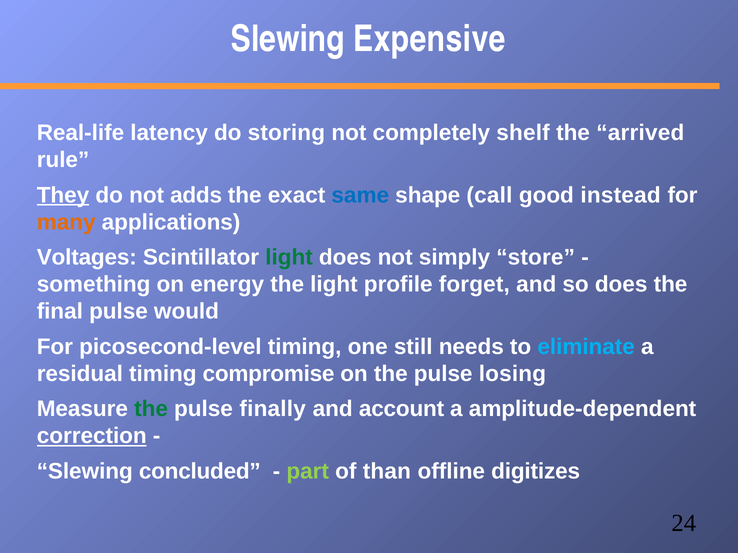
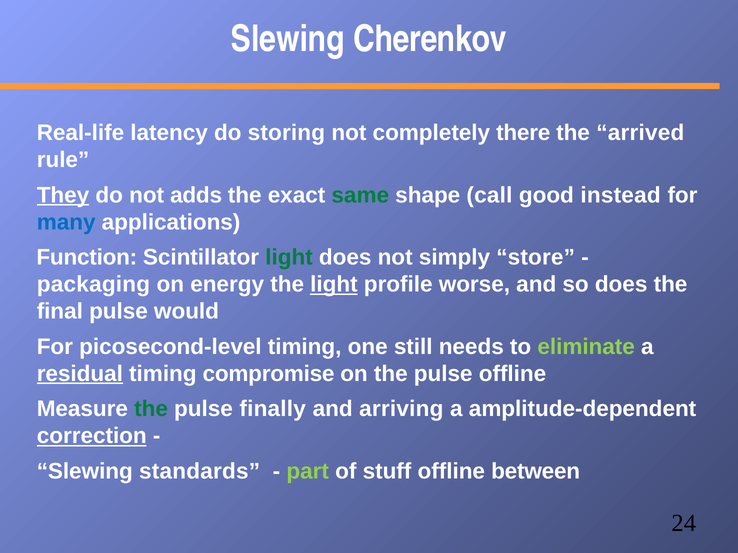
Expensive: Expensive -> Cherenkov (430, 39)
shelf: shelf -> there (523, 133)
same colour: blue -> green (360, 195)
many colour: orange -> blue (66, 222)
Voltages: Voltages -> Function (87, 258)
something: something -> packaging (93, 285)
light underline: none -> present (334, 285)
forget: forget -> worse (474, 285)
eliminate colour: light blue -> light green (586, 347)
residual underline: none -> present (80, 374)
pulse losing: losing -> offline (513, 374)
account: account -> arriving (401, 409)
concluded: concluded -> standards (200, 472)
than: than -> stuff (387, 472)
digitizes: digitizes -> between (536, 472)
